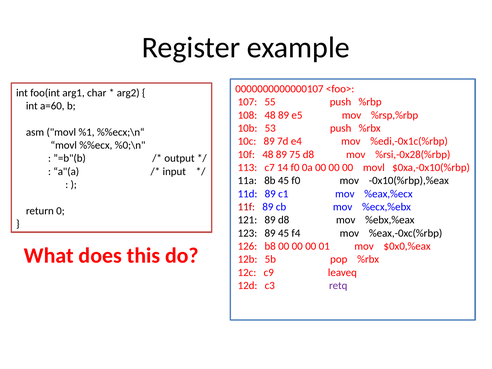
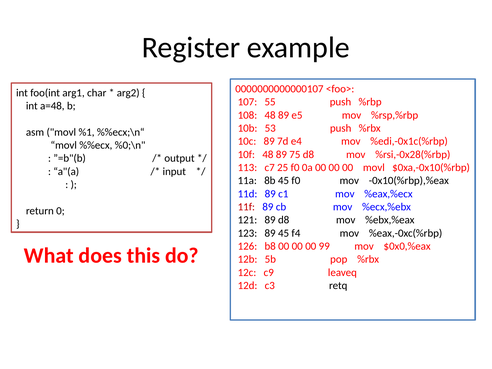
a=60: a=60 -> a=48 (52, 106)
14: 14 -> 25 (283, 168)
01: 01 -> 99 (324, 246)
retq colour: purple -> black (338, 286)
